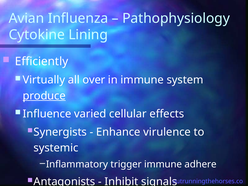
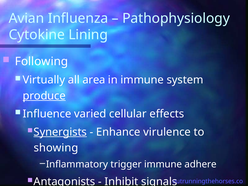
Efficiently: Efficiently -> Following (42, 61)
over: over -> area (94, 80)
Synergists underline: none -> present (60, 132)
systemic: systemic -> showing (56, 148)
